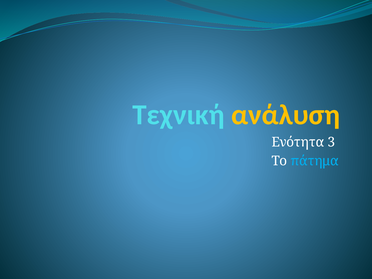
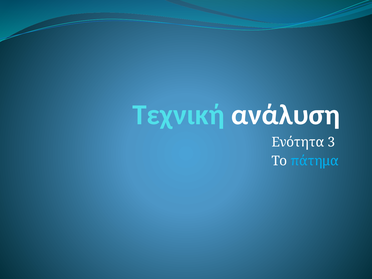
ανάλυση colour: yellow -> white (286, 115)
